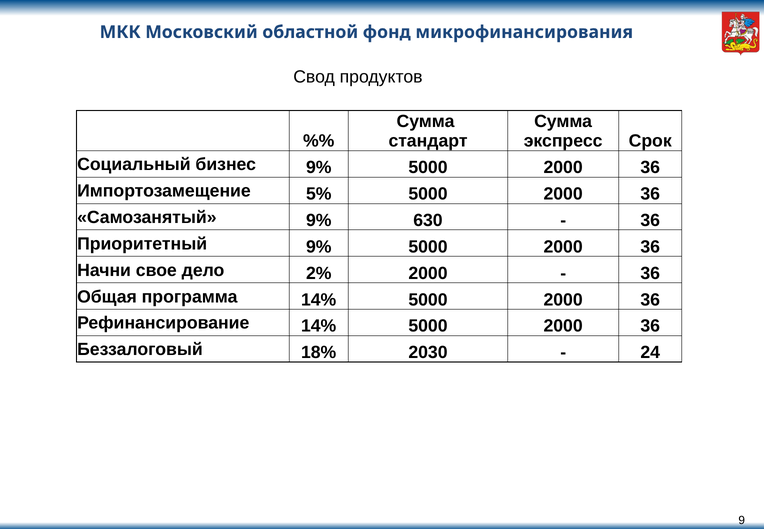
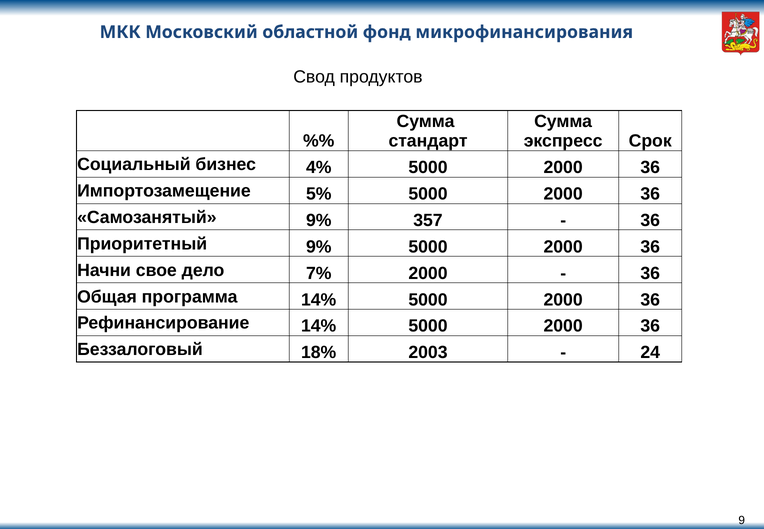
бизнес 9%: 9% -> 4% (319, 167)
630: 630 -> 357 (428, 220)
2%: 2% -> 7% (319, 273)
2030: 2030 -> 2003 (428, 353)
